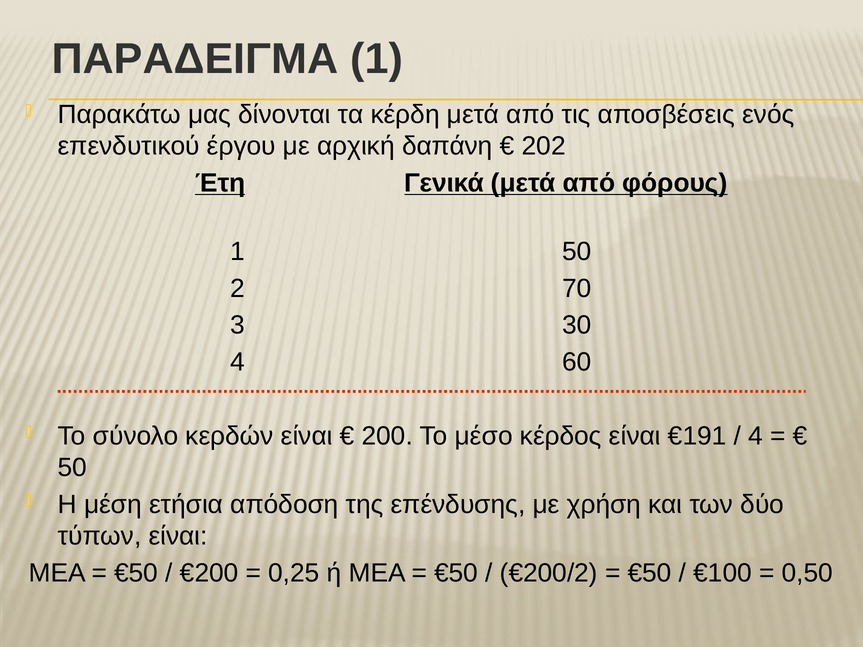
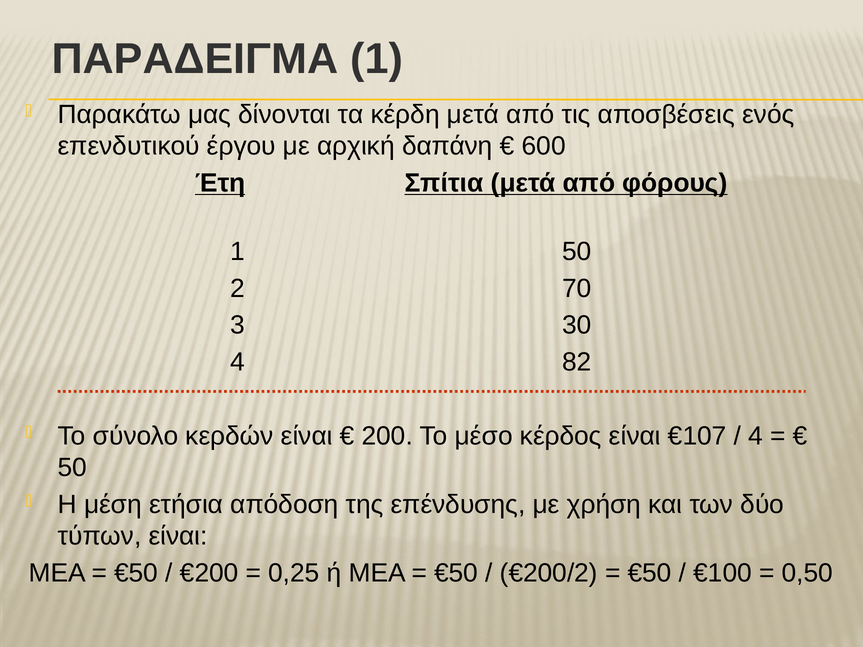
202: 202 -> 600 (544, 146)
Γενικά: Γενικά -> Σπίτια (444, 183)
60: 60 -> 82 (577, 362)
€191: €191 -> €107 (697, 436)
